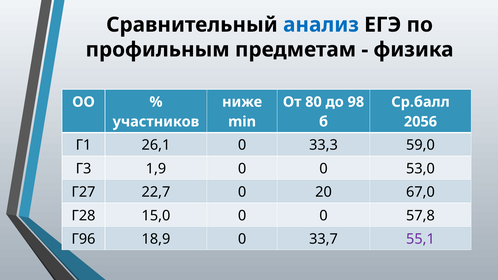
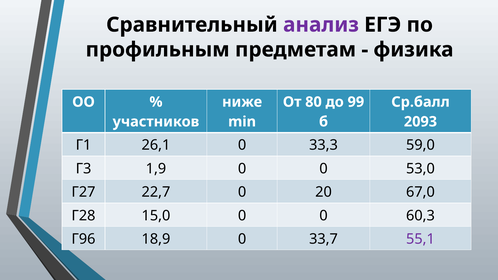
анализ colour: blue -> purple (321, 25)
98: 98 -> 99 (356, 102)
2056: 2056 -> 2093 (420, 122)
57,8: 57,8 -> 60,3 (420, 216)
